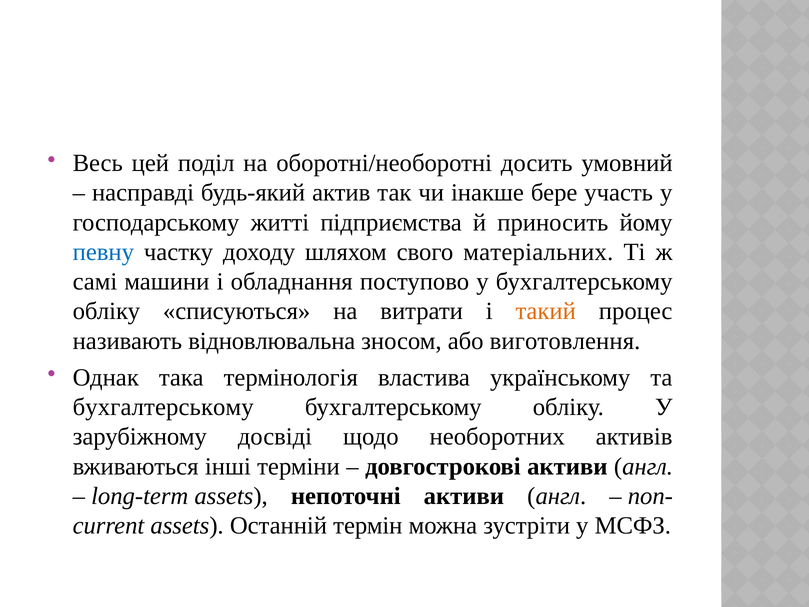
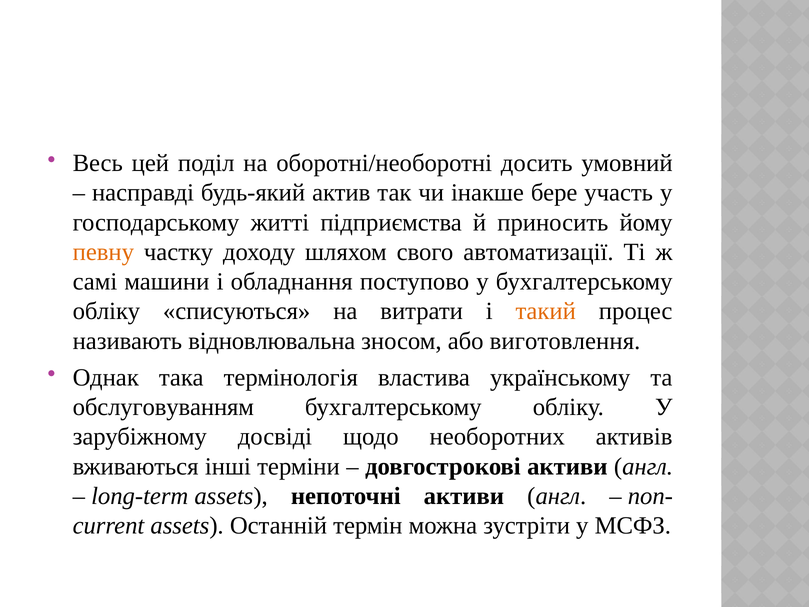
певну colour: blue -> orange (103, 252)
матеріальних: матеріальних -> автоматизації (538, 252)
бухгалтерському: бухгалтерському -> обслуговуванням (163, 407)
